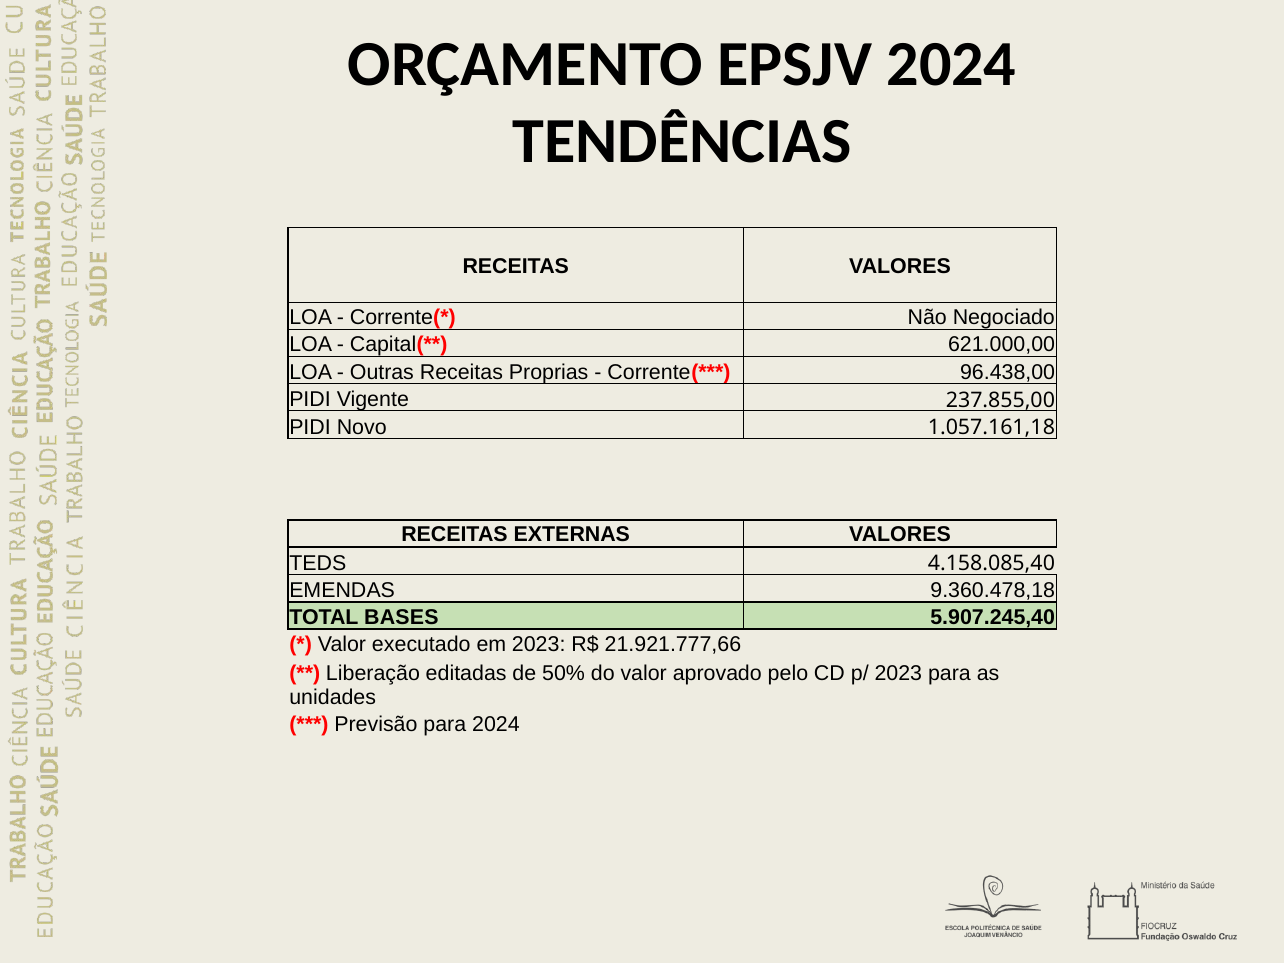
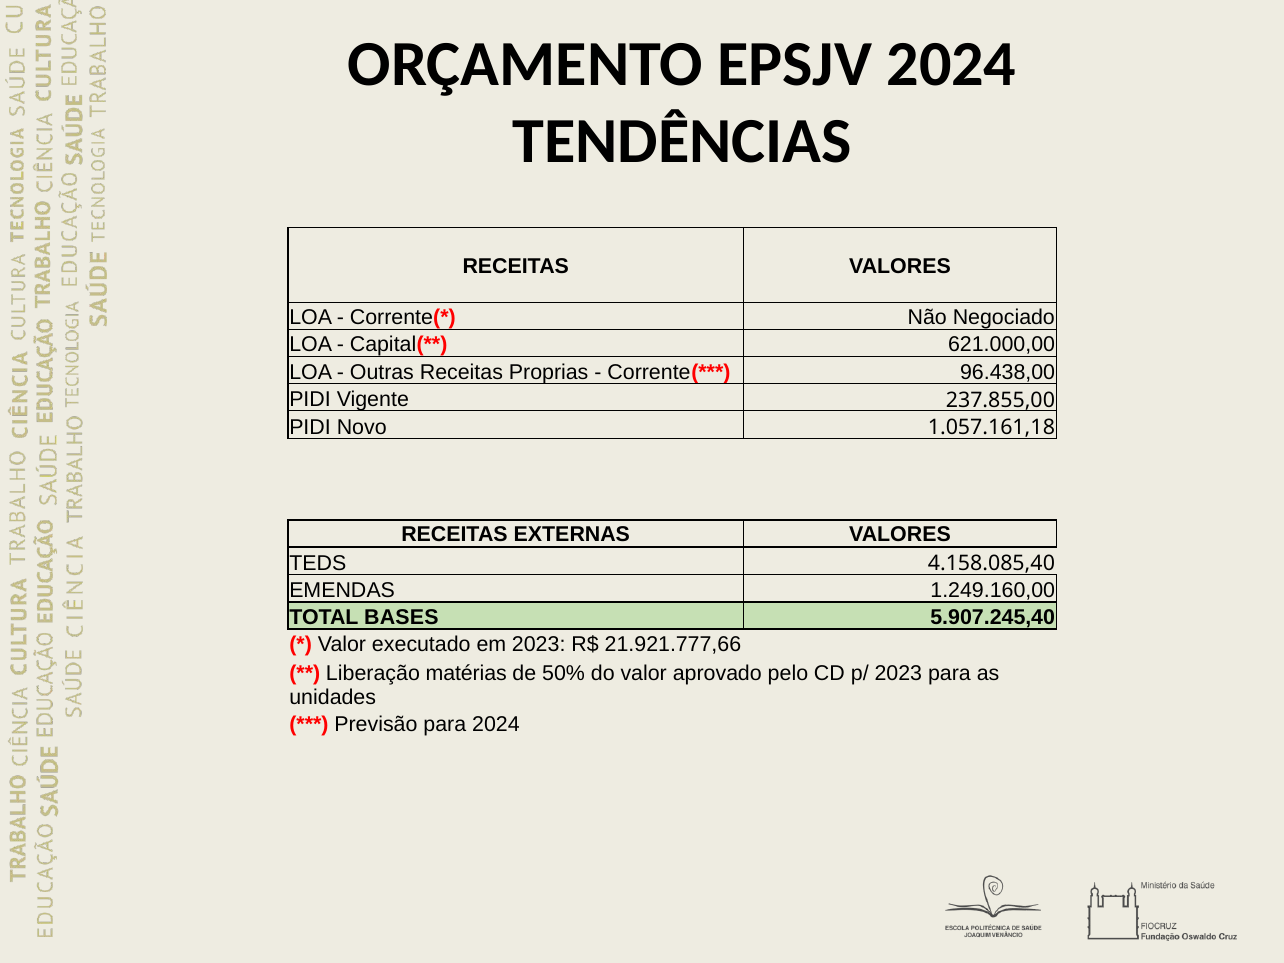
9.360.478,18: 9.360.478,18 -> 1.249.160,00 (993, 590)
editadas: editadas -> matérias (466, 673)
